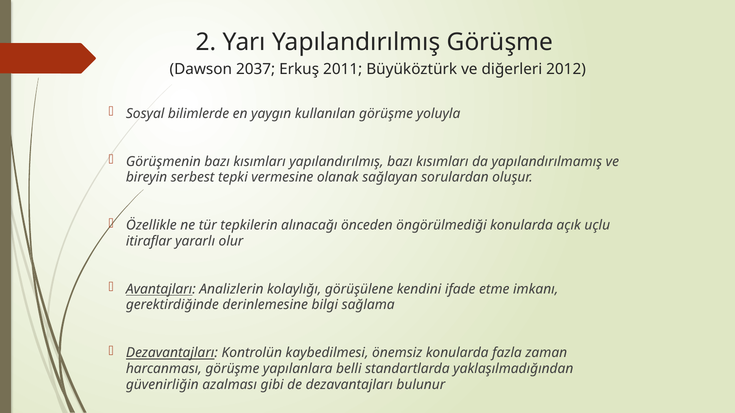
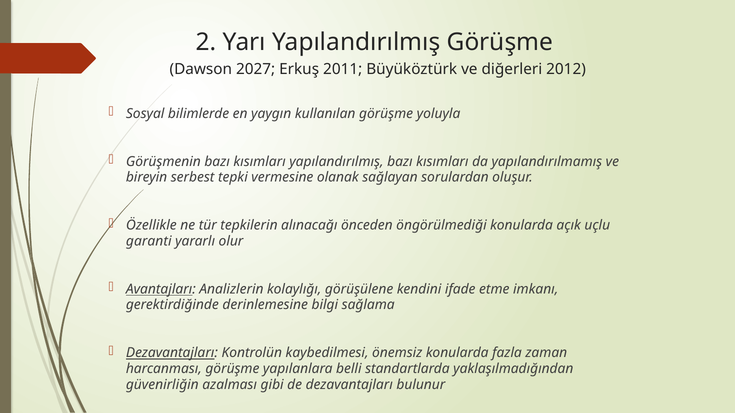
2037: 2037 -> 2027 (256, 69)
itiraflar: itiraflar -> garanti (149, 241)
